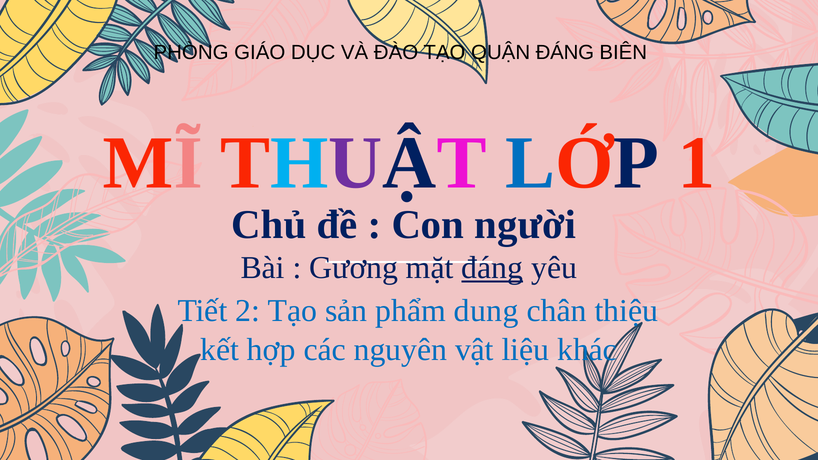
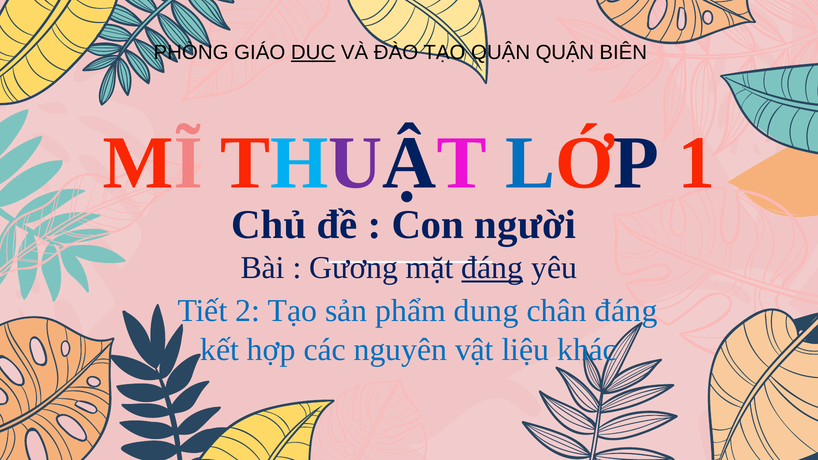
DỤC underline: none -> present (313, 53)
QUẬN ĐÁNG: ĐÁNG -> QUẬN (565, 53)
chân thiệu: thiệu -> đáng (626, 311)
